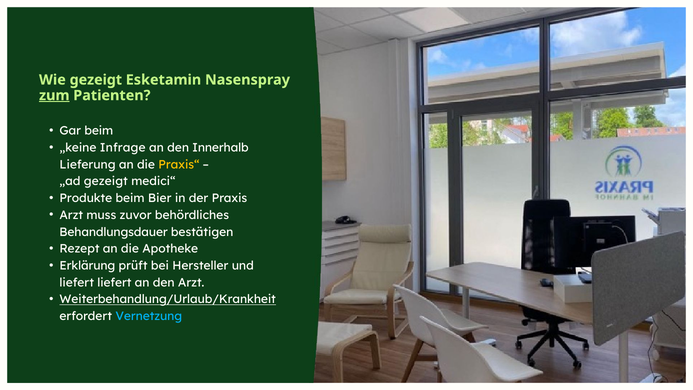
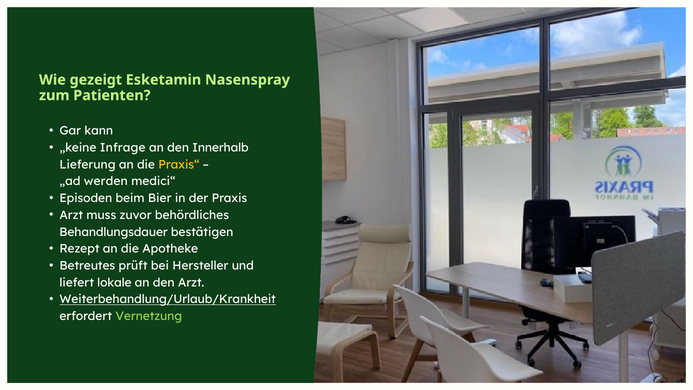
zum underline: present -> none (54, 95)
Gar beim: beim -> kann (99, 131)
„ad gezeigt: gezeigt -> werden (106, 181)
Produkte: Produkte -> Episoden (86, 198)
Erklärung: Erklärung -> Betreutes (87, 266)
liefert liefert: liefert -> lokale (114, 282)
Vernetzung colour: light blue -> light green (149, 316)
